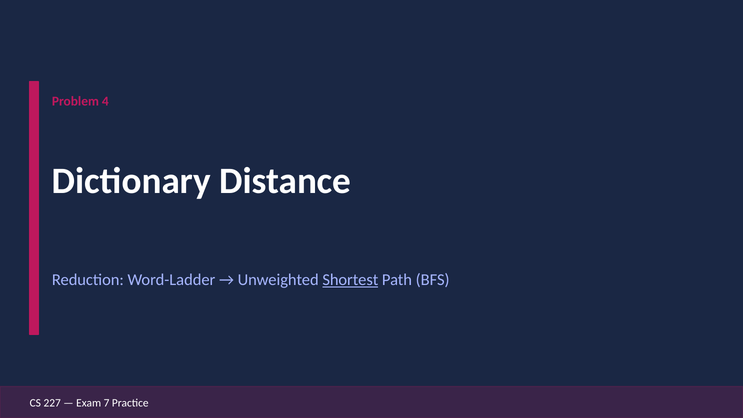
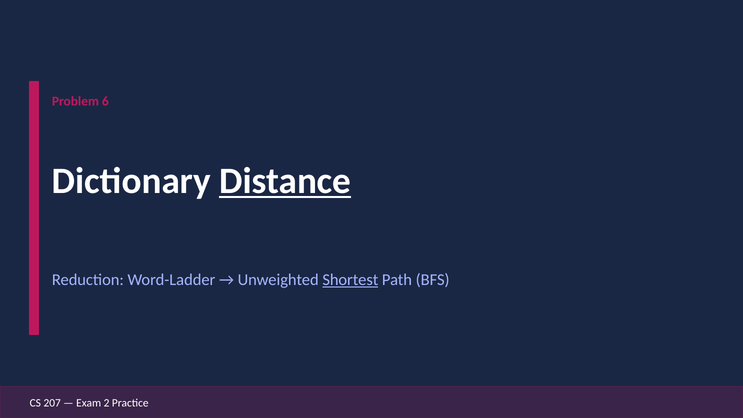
4: 4 -> 6 (105, 101)
Distance underline: none -> present (285, 181)
227: 227 -> 207 (52, 403)
7: 7 -> 2 (107, 403)
